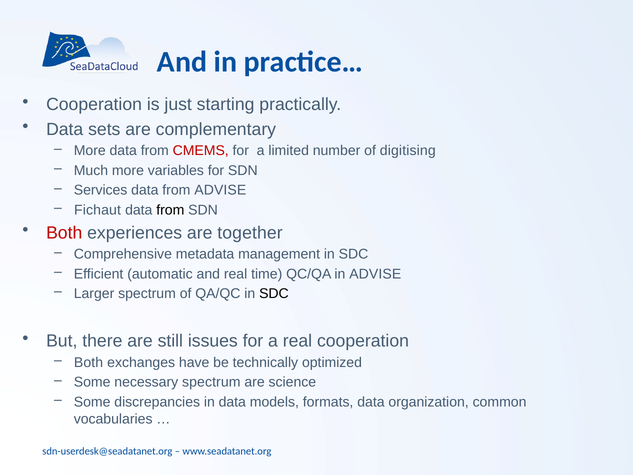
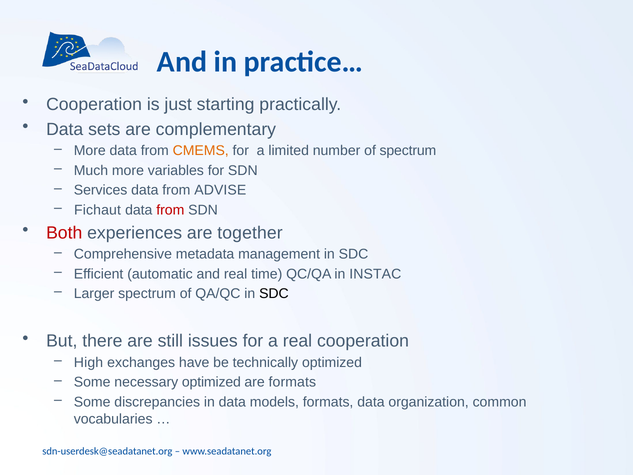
CMEMS colour: red -> orange (201, 151)
of digitising: digitising -> spectrum (408, 151)
from colour: black -> red (170, 210)
in ADVISE: ADVISE -> INSTAC (375, 274)
Both: Both -> High (89, 362)
necessary spectrum: spectrum -> optimized (211, 382)
are science: science -> formats (292, 382)
